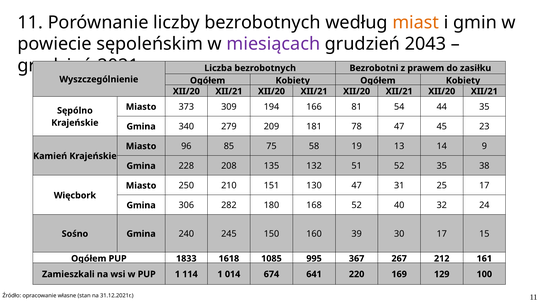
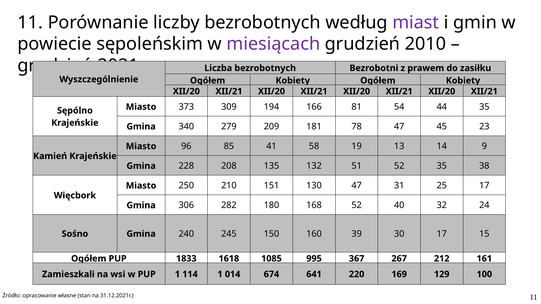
miast colour: orange -> purple (416, 22)
2043: 2043 -> 2010 (425, 44)
75: 75 -> 41 (271, 146)
